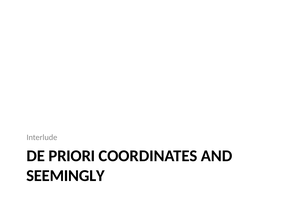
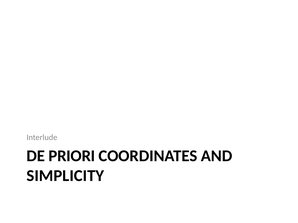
SEEMINGLY: SEEMINGLY -> SIMPLICITY (65, 176)
